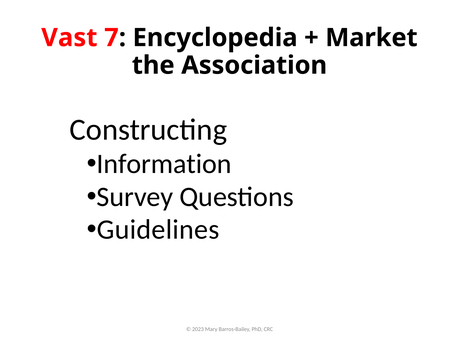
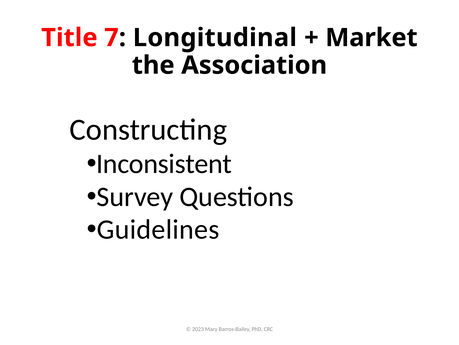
Vast: Vast -> Title (69, 38)
Encyclopedia: Encyclopedia -> Longitudinal (215, 38)
Information: Information -> Inconsistent (164, 164)
